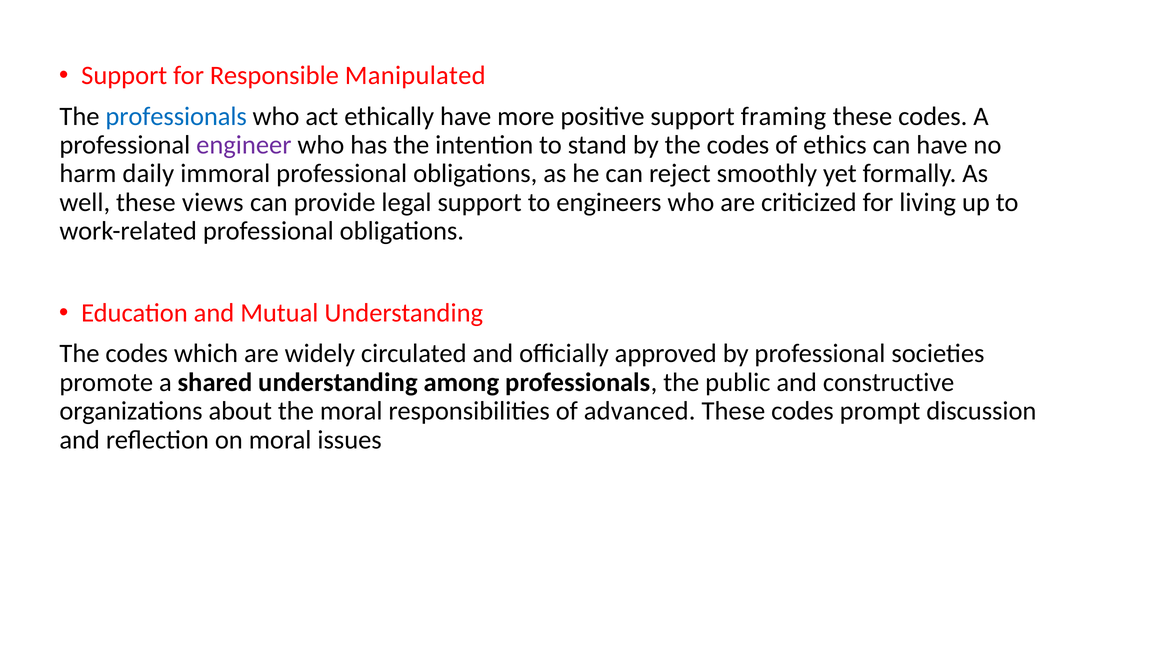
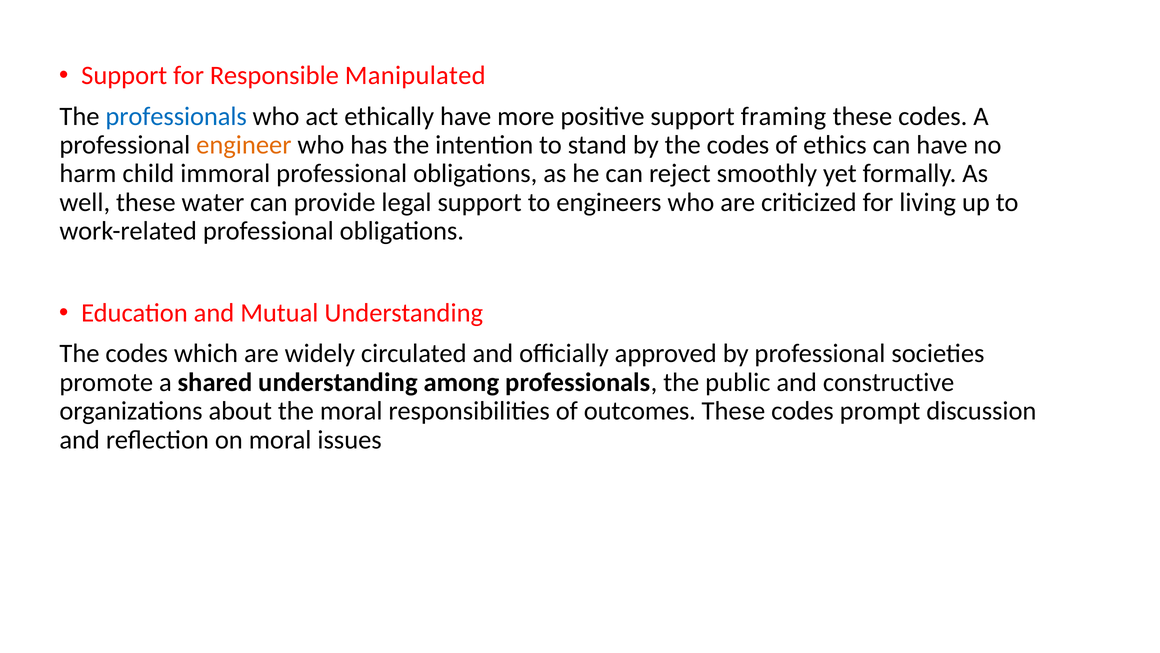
engineer colour: purple -> orange (244, 145)
daily: daily -> child (148, 174)
views: views -> water (213, 202)
advanced: advanced -> outcomes (640, 411)
